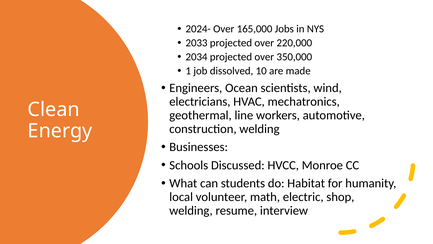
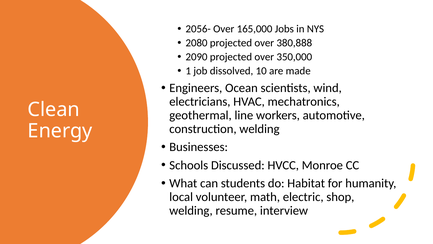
2024-: 2024- -> 2056- (198, 29)
2033: 2033 -> 2080 (197, 43)
220,000: 220,000 -> 380,888 (294, 43)
2034: 2034 -> 2090 (197, 57)
